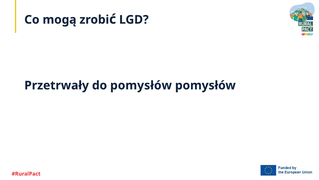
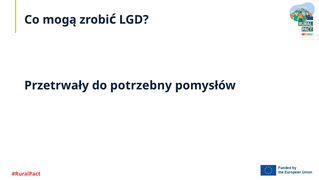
do pomysłów: pomysłów -> potrzebny (141, 85)
